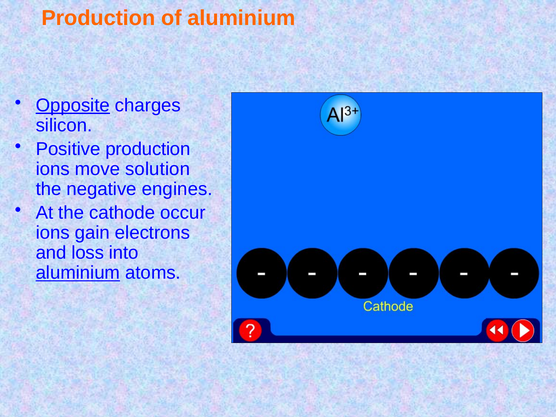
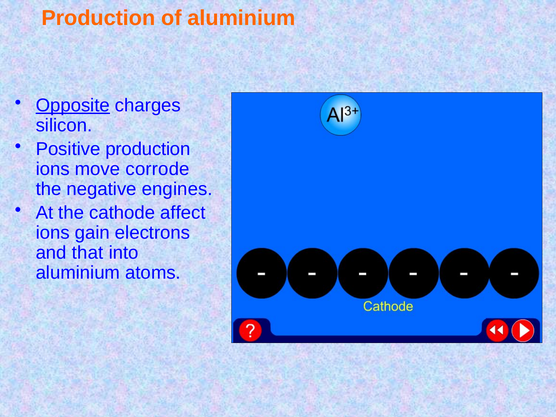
solution: solution -> corrode (158, 169)
occur: occur -> affect (183, 213)
loss: loss -> that (88, 253)
aluminium underline: present -> none (78, 273)
